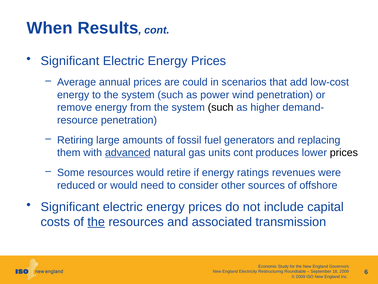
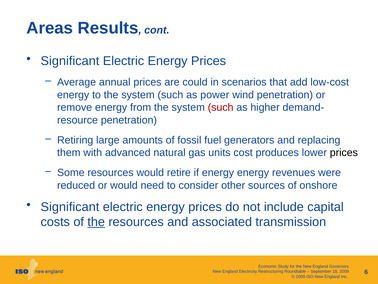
When: When -> Areas (50, 28)
such colour: black -> red (221, 107)
advanced underline: present -> none (128, 152)
units cont: cont -> cost (243, 152)
energy ratings: ratings -> energy (253, 172)
offshore: offshore -> onshore (318, 185)
